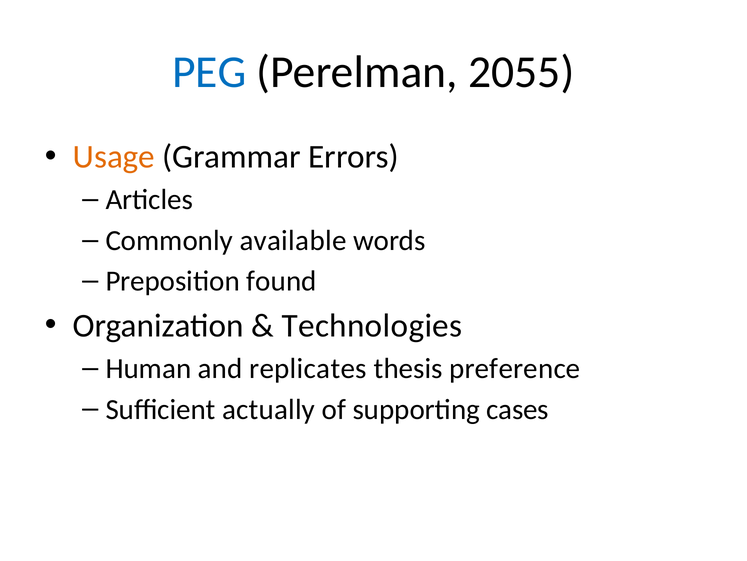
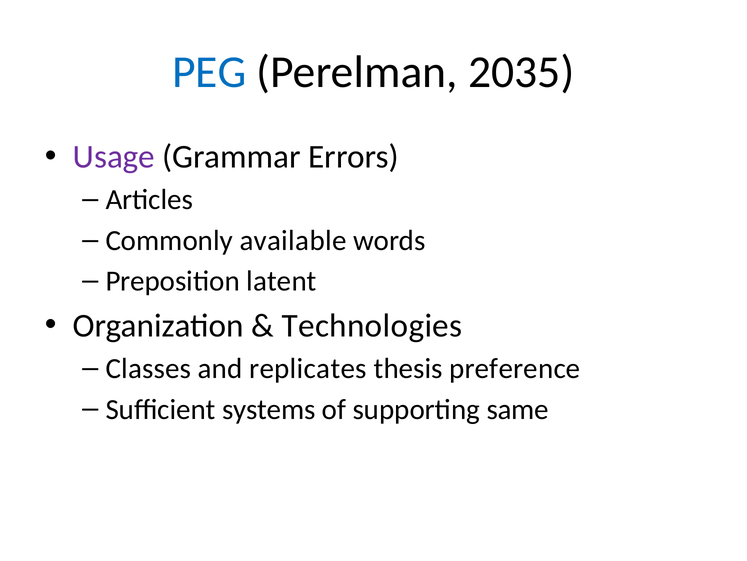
2055: 2055 -> 2035 (521, 72)
Usage colour: orange -> purple (114, 157)
found: found -> latent (281, 281)
Human: Human -> Classes (148, 368)
actually: actually -> systems (269, 409)
cases: cases -> same (518, 409)
